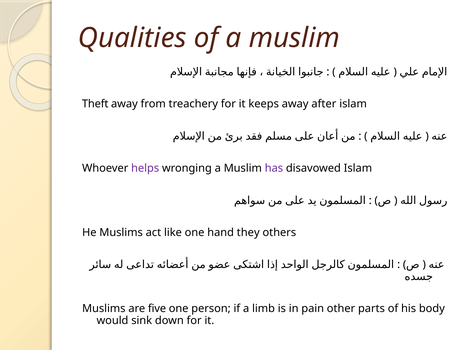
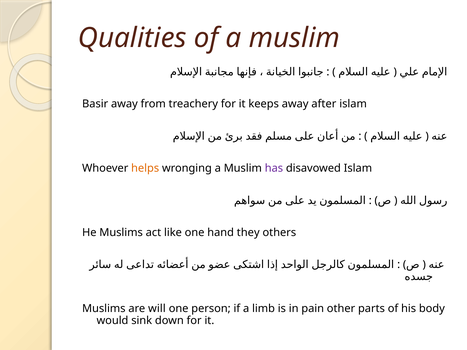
Theft: Theft -> Basir (95, 104)
helps colour: purple -> orange (145, 168)
five: five -> will (157, 309)
